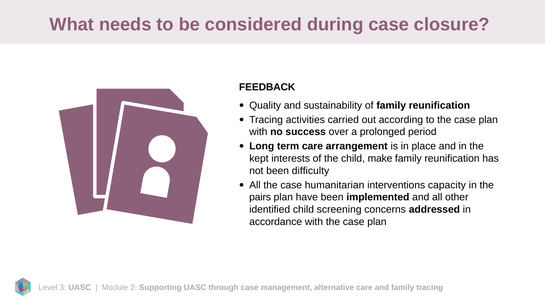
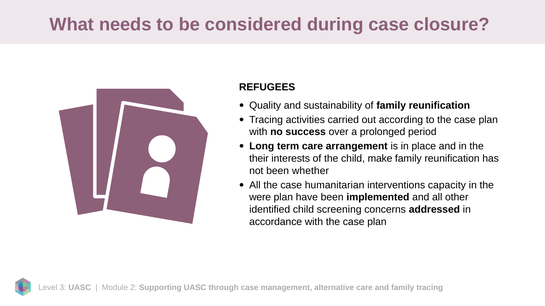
FEEDBACK: FEEDBACK -> REFUGEES (267, 87)
kept: kept -> their (259, 159)
difficulty: difficulty -> whether (310, 171)
pairs: pairs -> were (260, 198)
